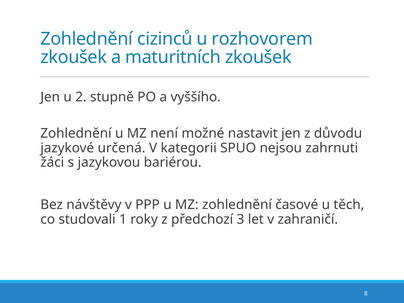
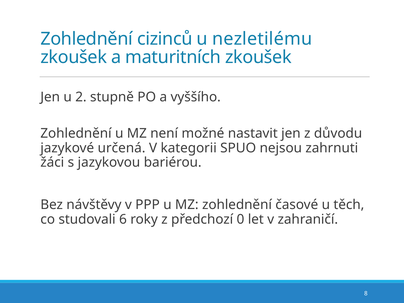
rozhovorem: rozhovorem -> nezletilému (262, 39)
1: 1 -> 6 (123, 219)
3: 3 -> 0 (240, 219)
